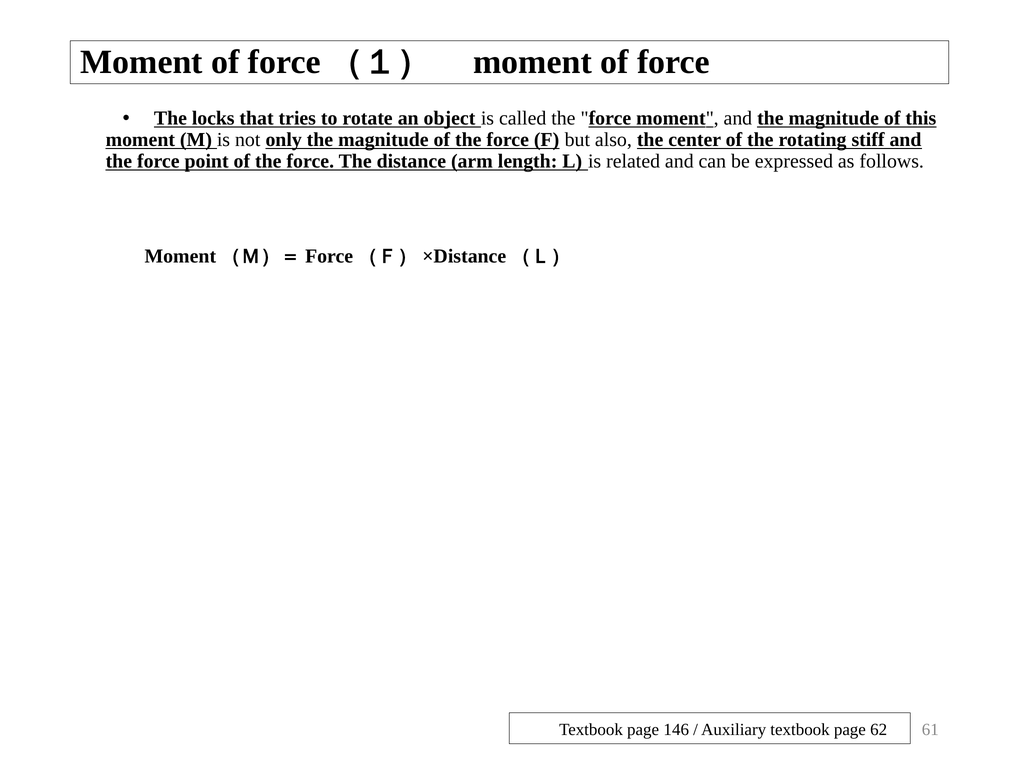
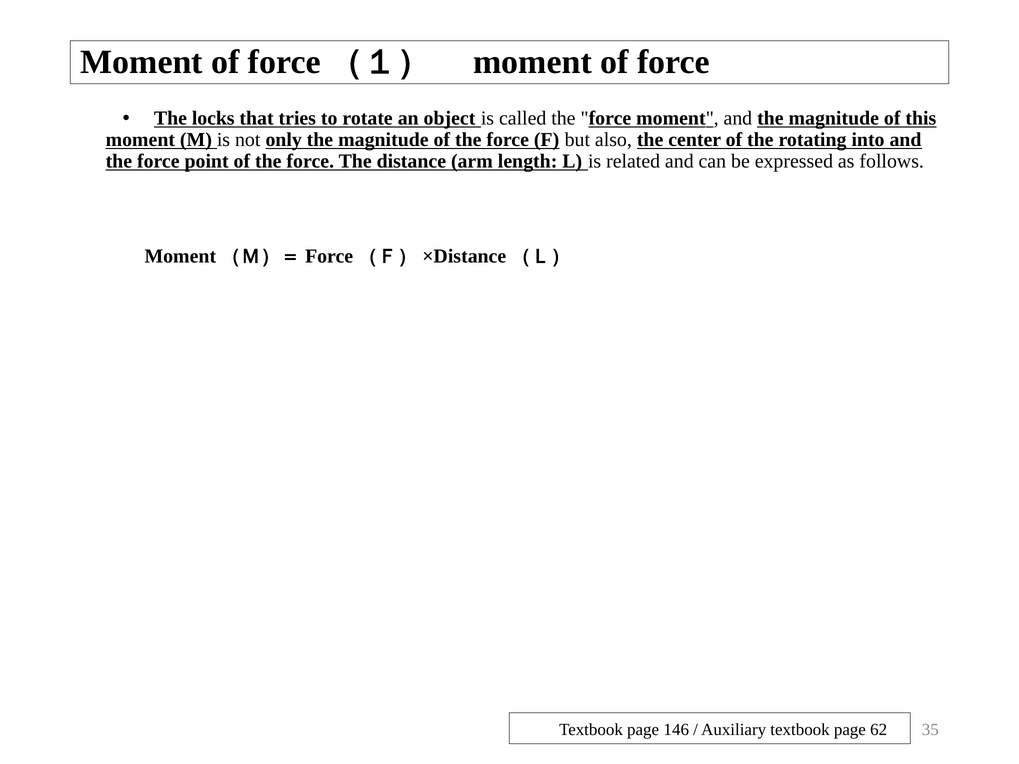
stiff: stiff -> into (868, 140)
61: 61 -> 35 (930, 730)
